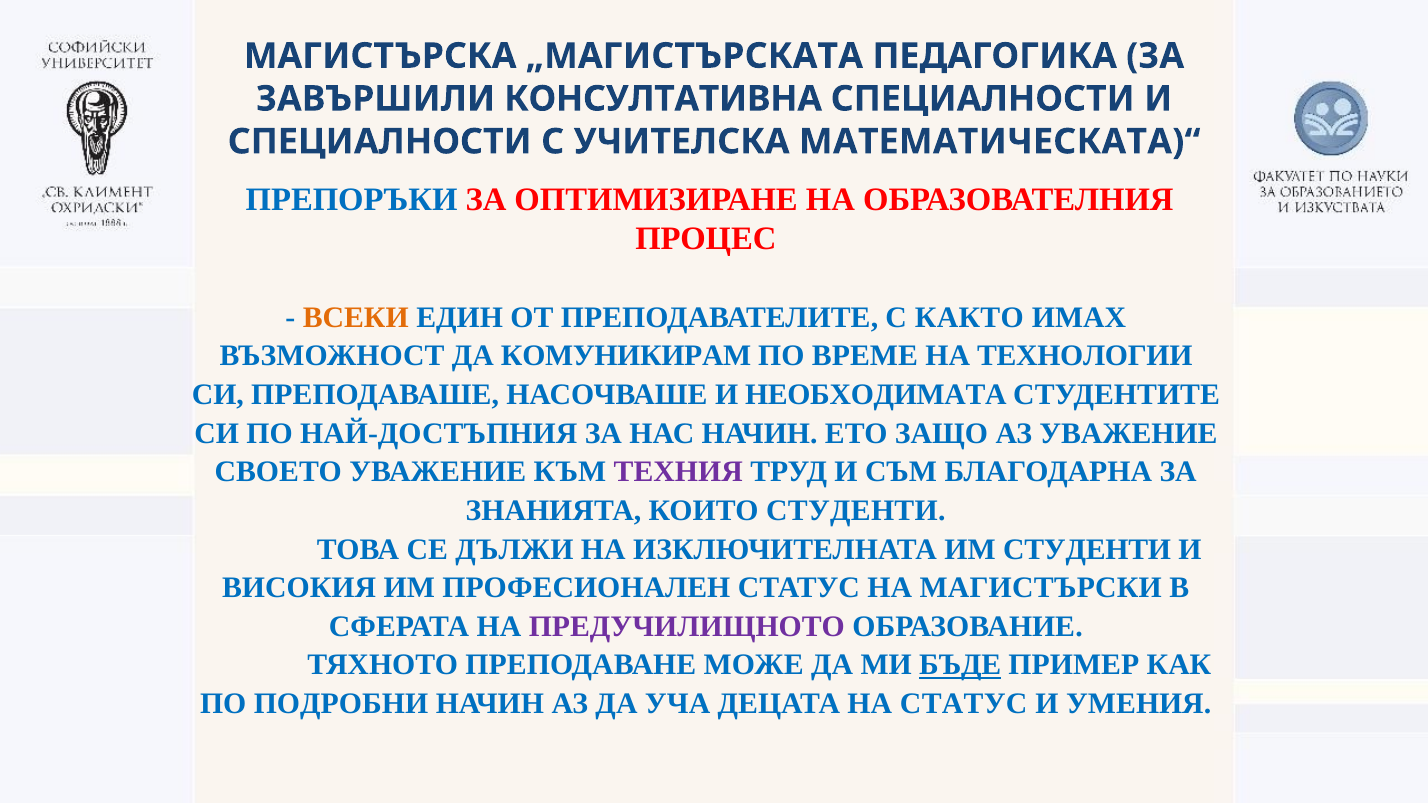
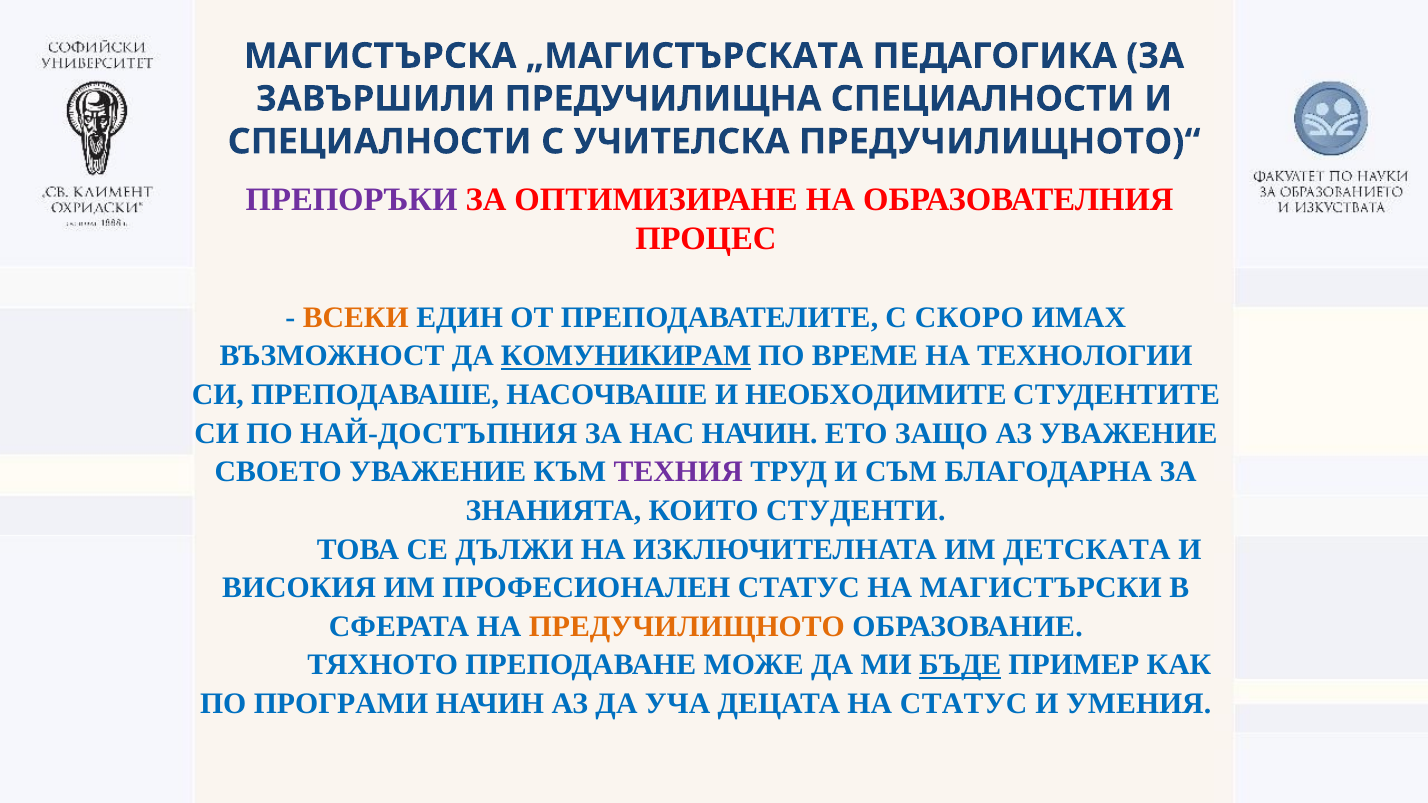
КОНСУЛТАТИВНА: КОНСУЛТАТИВНА -> ПРЕДУЧИЛИЩНА (663, 99)
МАТЕМАТИЧЕСКАТА)“: МАТЕМАТИЧЕСКАТА)“ -> ПРЕДУЧИЛИЩНОТО)“ (1000, 142)
ПРЕПОРЪКИ colour: blue -> purple (352, 200)
КАКТО: КАКТО -> СКОРО (969, 317)
КОМУНИКИРАМ underline: none -> present (626, 356)
НЕОБХОДИМАТА: НЕОБХОДИМАТА -> НЕОБХОДИМИТЕ (876, 395)
ИМ СТУДЕНТИ: СТУДЕНТИ -> ДЕТСКАТА (1087, 549)
ПРЕДУЧИЛИЩНОТО colour: purple -> orange (687, 627)
ПОДРОБНИ: ПОДРОБНИ -> ПРОГРАМИ (341, 704)
